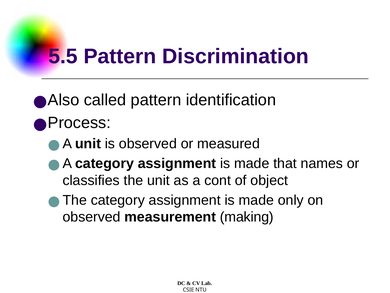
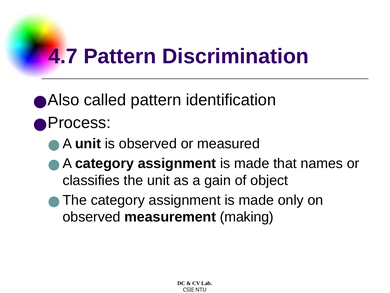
5.5: 5.5 -> 4.7 (63, 56)
cont: cont -> gain (218, 180)
